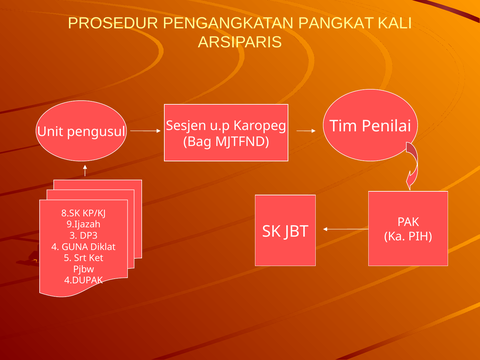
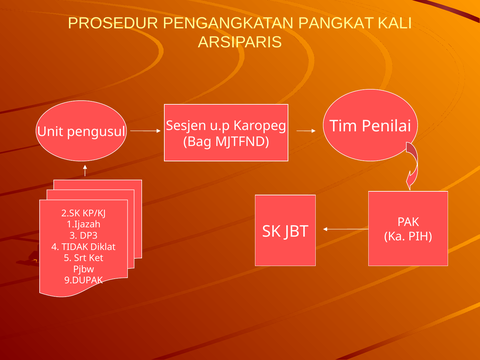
8.SK: 8.SK -> 2.SK (71, 213)
9.Ijazah: 9.Ijazah -> 1.Ijazah (84, 225)
GUNA: GUNA -> TIDAK (75, 247)
4.DUPAK: 4.DUPAK -> 9.DUPAK (84, 281)
